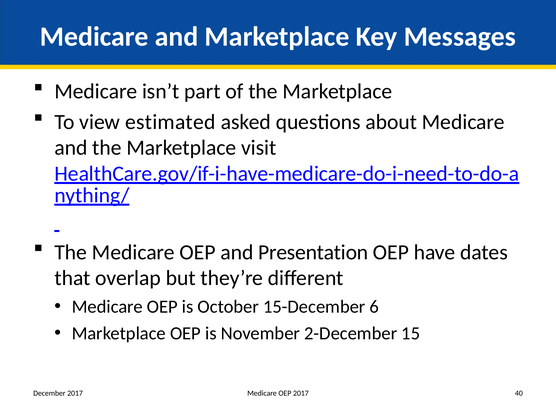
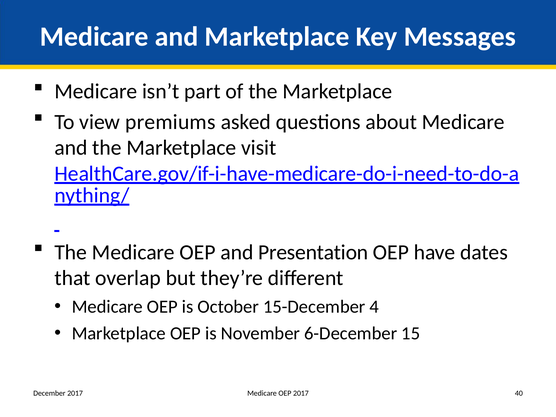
estimated: estimated -> premiums (170, 122)
6: 6 -> 4 (374, 307)
2-December: 2-December -> 6-December (351, 334)
